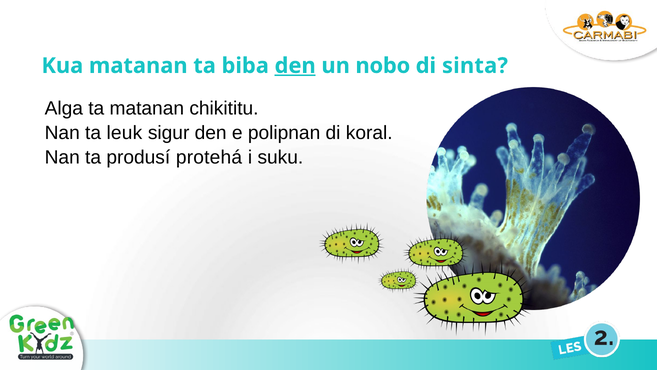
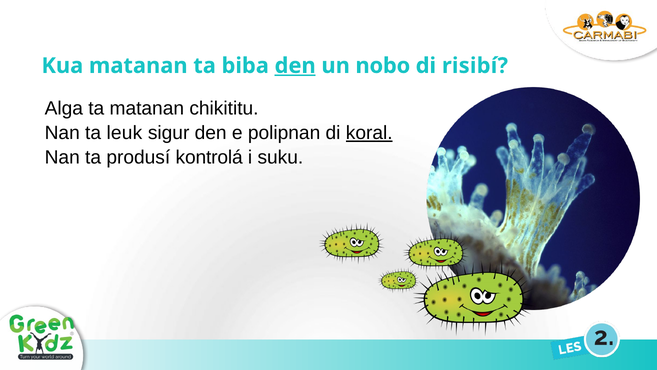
sinta: sinta -> risibí (475, 66)
koral underline: none -> present (369, 133)
protehá: protehá -> kontrolá (209, 157)
